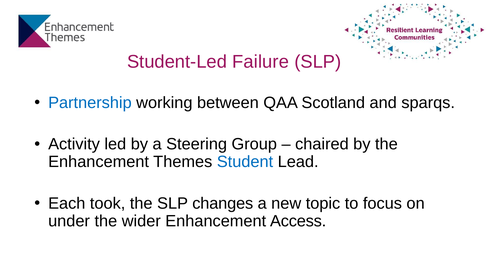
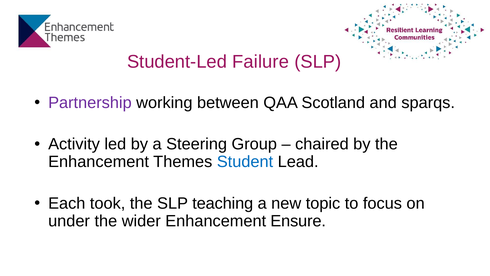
Partnership colour: blue -> purple (90, 103)
changes: changes -> teaching (223, 203)
Access: Access -> Ensure (298, 221)
